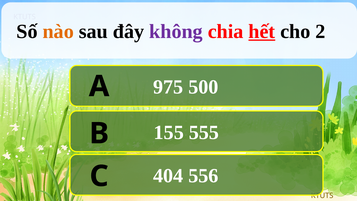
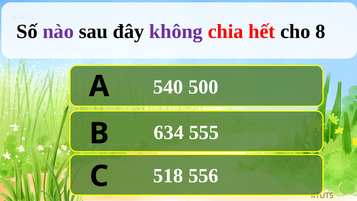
nào colour: orange -> purple (58, 31)
hết underline: present -> none (262, 31)
2: 2 -> 8 (320, 31)
975: 975 -> 540 (168, 87)
155: 155 -> 634 (169, 132)
404: 404 -> 518 (168, 175)
